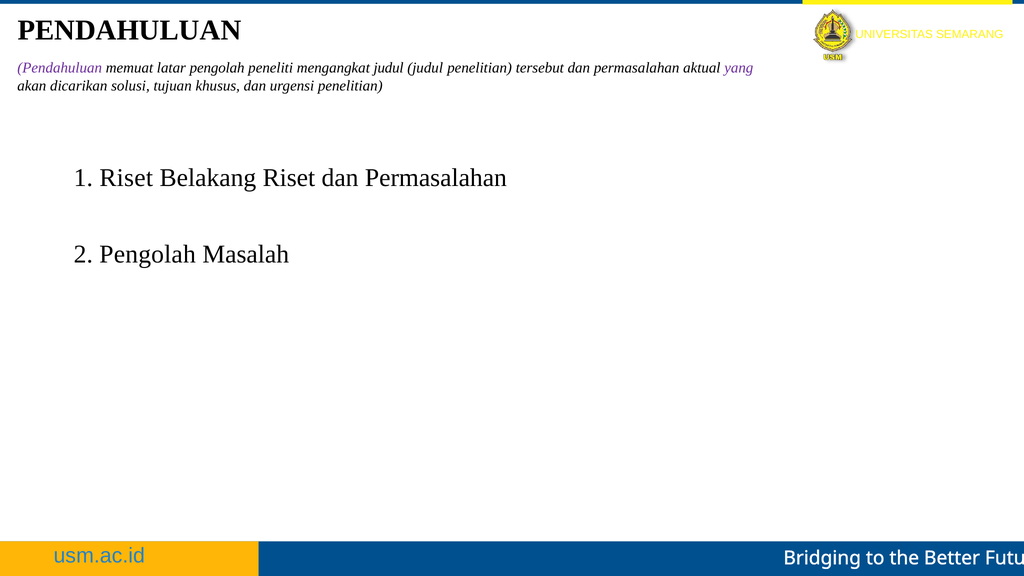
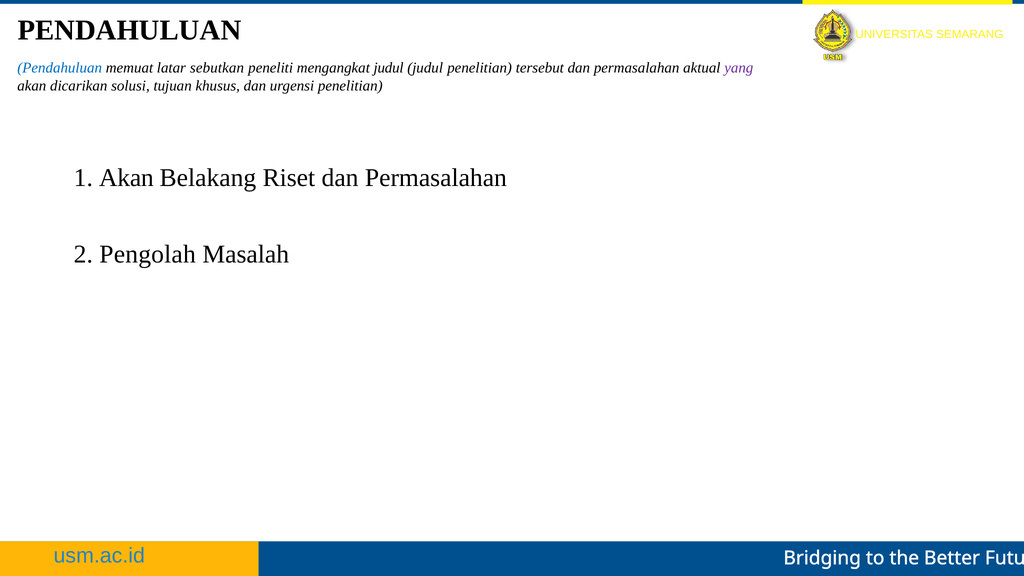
Pendahuluan colour: purple -> blue (60, 68)
latar pengolah: pengolah -> sebutkan (217, 68)
1 Riset: Riset -> Akan (126, 178)
